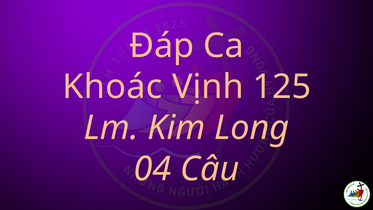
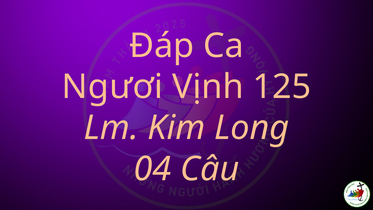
Khoác: Khoác -> Ngươi (112, 87)
